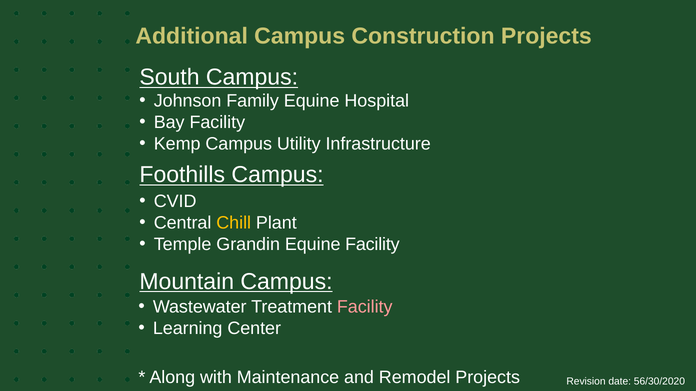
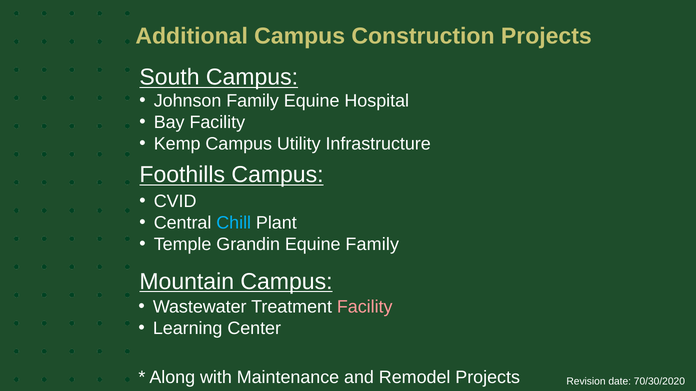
Chill colour: yellow -> light blue (234, 223)
Equine Facility: Facility -> Family (372, 244)
56/30/2020: 56/30/2020 -> 70/30/2020 (659, 382)
